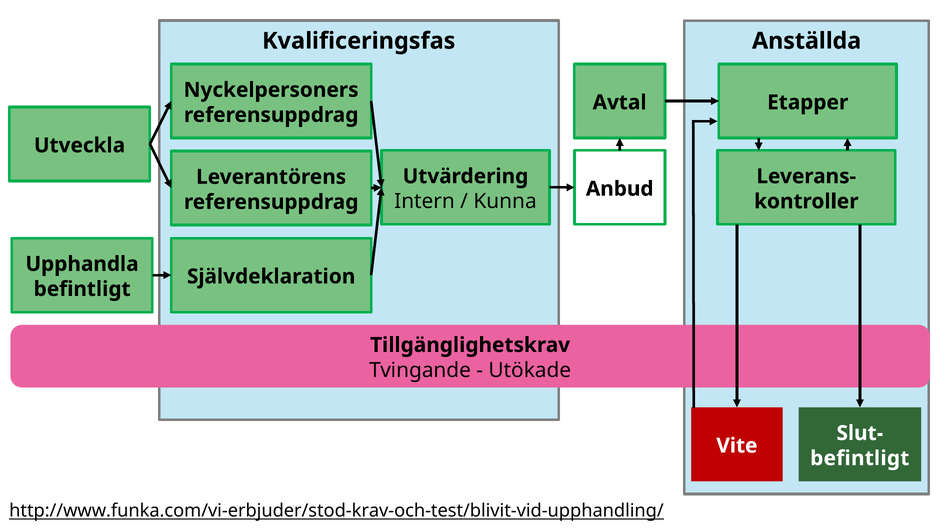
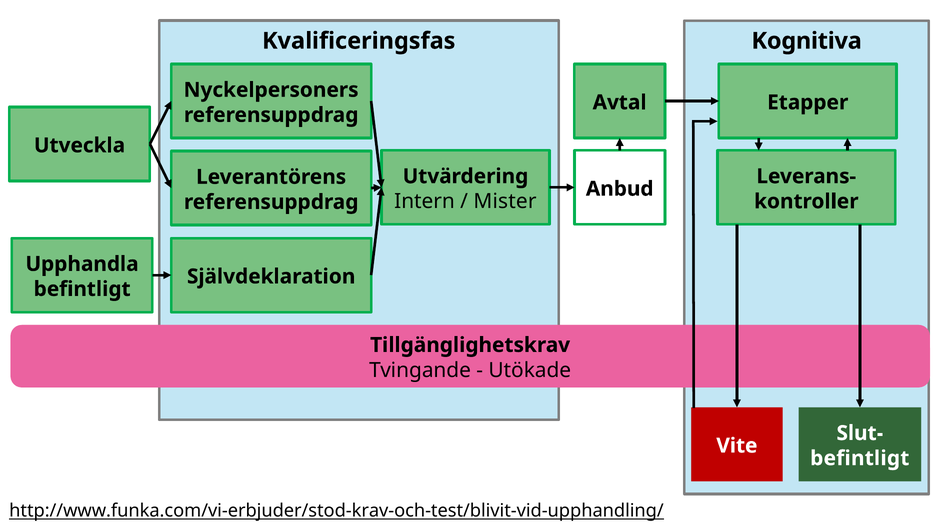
Anställda: Anställda -> Kognitiva (807, 41)
Kunna: Kunna -> Mister (505, 201)
